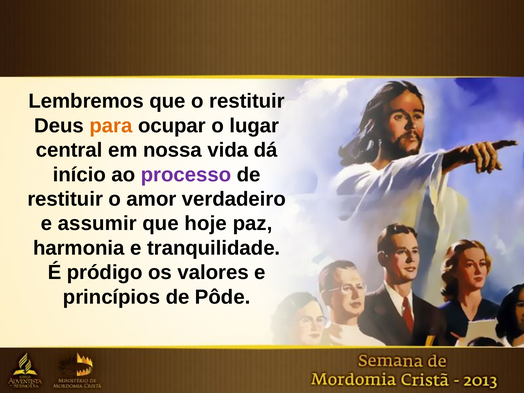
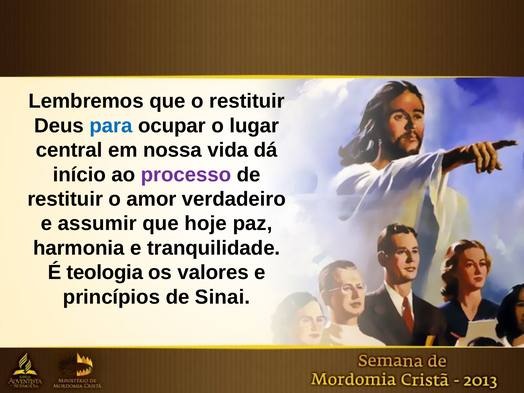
para colour: orange -> blue (111, 126)
pródigo: pródigo -> teologia (105, 273)
Pôde: Pôde -> Sinai (223, 297)
